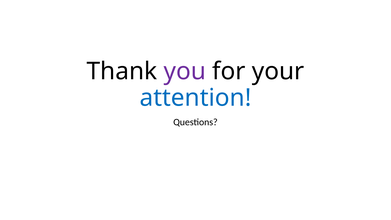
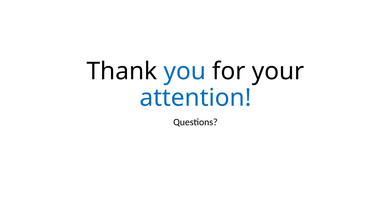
you colour: purple -> blue (185, 71)
